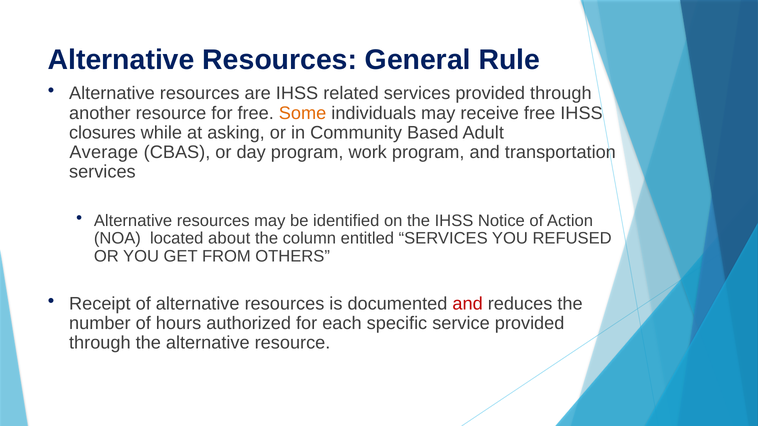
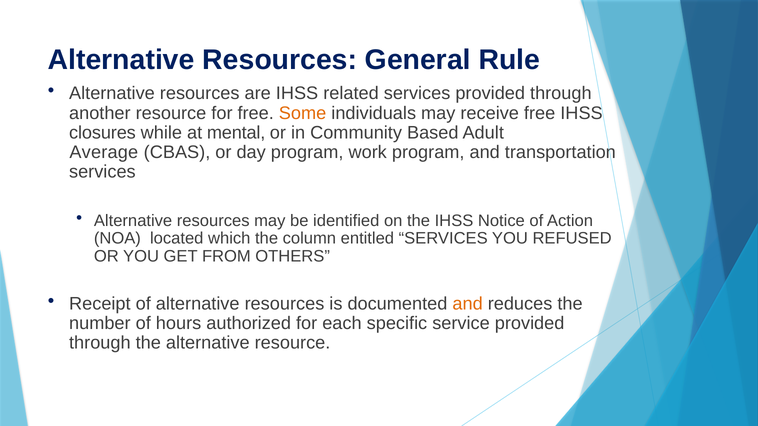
asking: asking -> mental (236, 133)
about: about -> which (229, 239)
and colour: red -> orange (468, 304)
